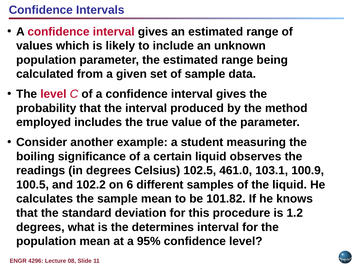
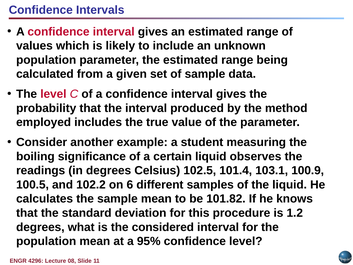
461.0: 461.0 -> 101.4 (236, 170)
determines: determines -> considered (163, 227)
